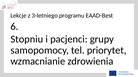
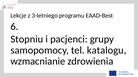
priorytet: priorytet -> katalogu (107, 51)
